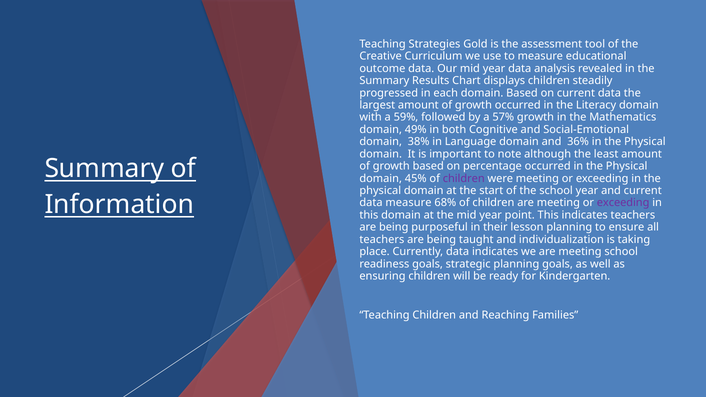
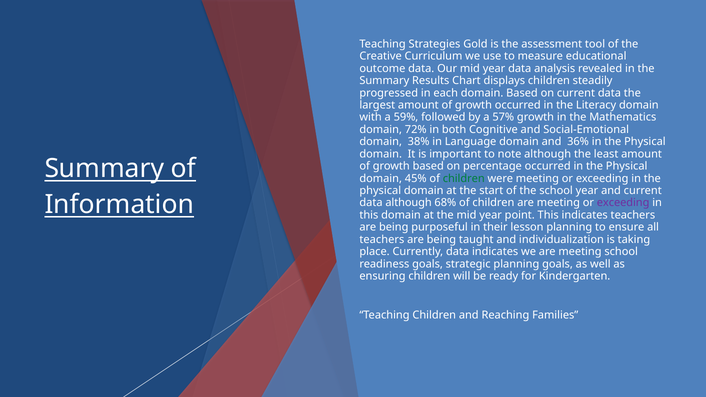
49%: 49% -> 72% (416, 130)
children colour: purple -> green (464, 178)
data measure: measure -> although (409, 203)
